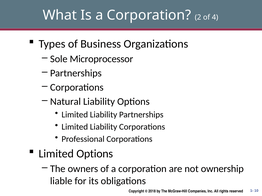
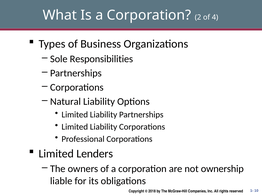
Microprocessor: Microprocessor -> Responsibilities (101, 59)
Limited Options: Options -> Lenders (95, 154)
